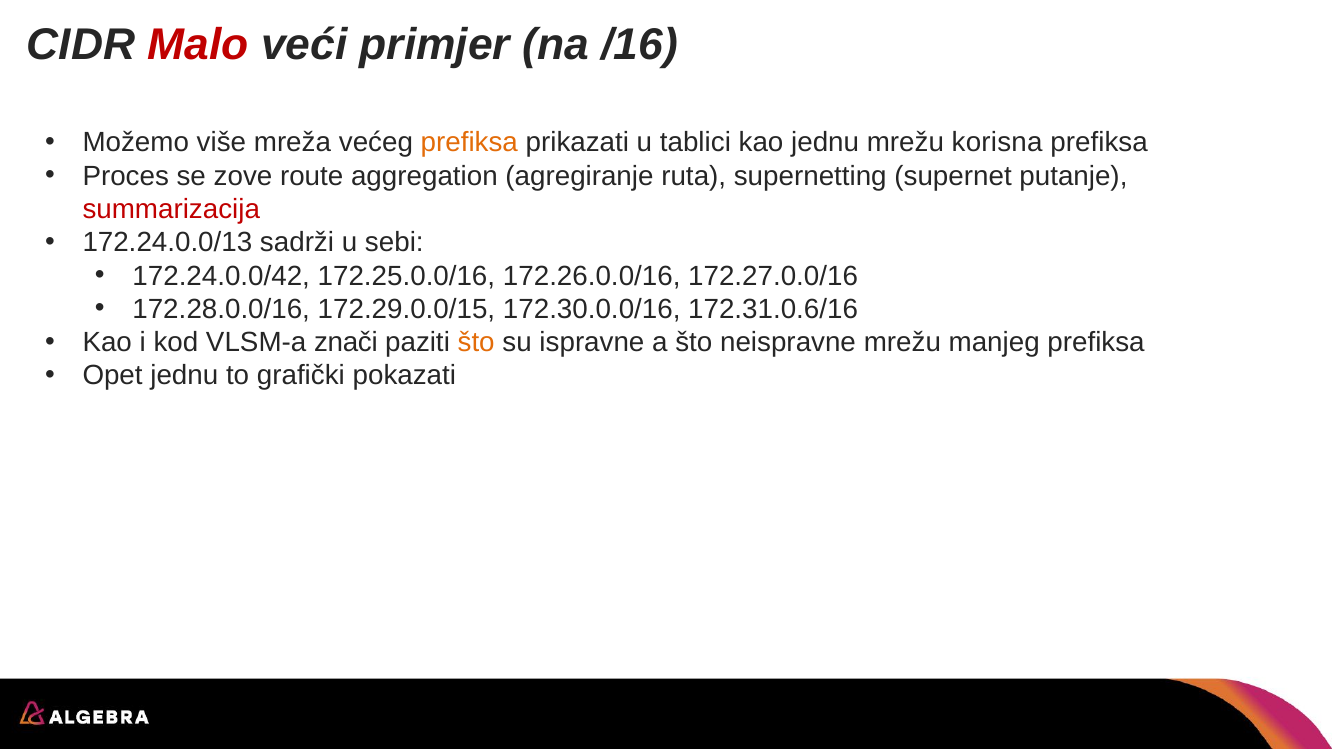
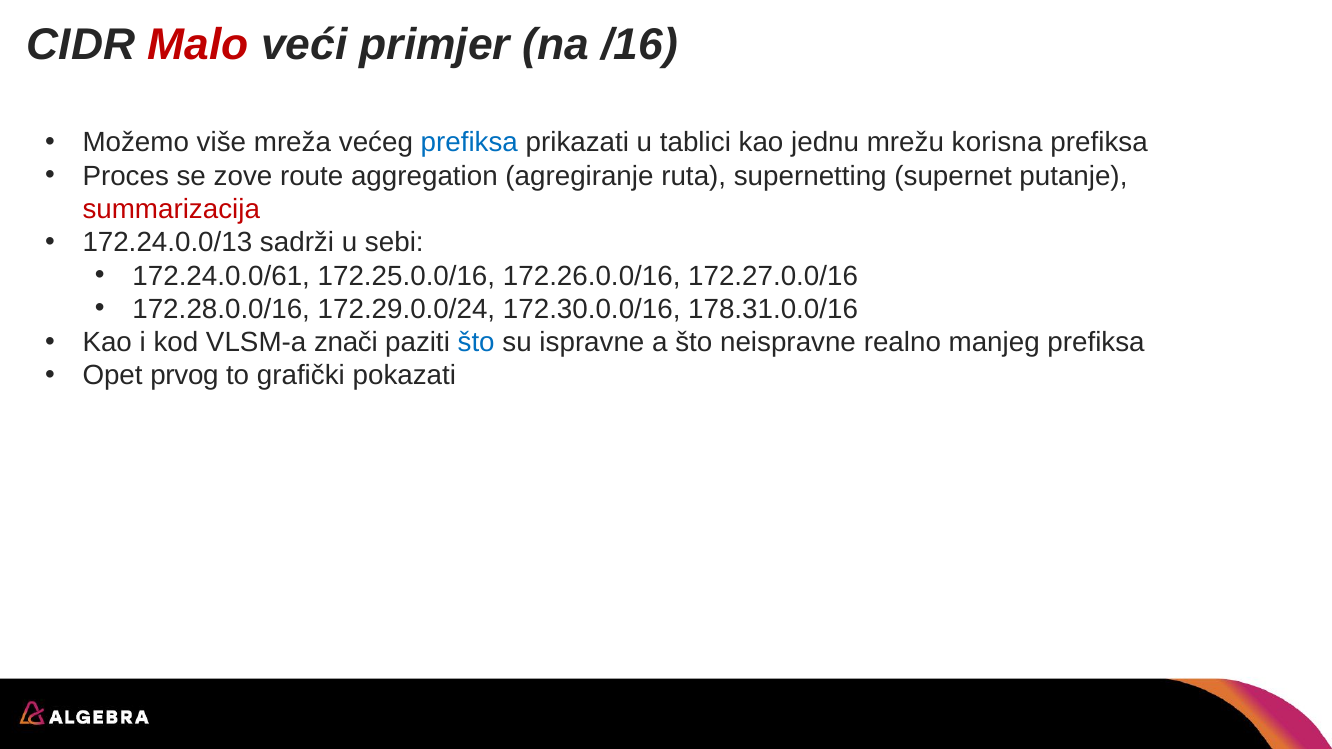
prefiksa colour: orange -> blue (469, 143)
172.24.0.0/42: 172.24.0.0/42 -> 172.24.0.0/61 (221, 276)
172.29.0.0/15: 172.29.0.0/15 -> 172.29.0.0/24 (406, 309)
172.31.0.6/16: 172.31.0.6/16 -> 178.31.0.0/16 (773, 309)
što colour: orange -> blue (476, 343)
neispravne mrežu: mrežu -> realno (902, 343)
Opet jednu: jednu -> prvog (184, 376)
